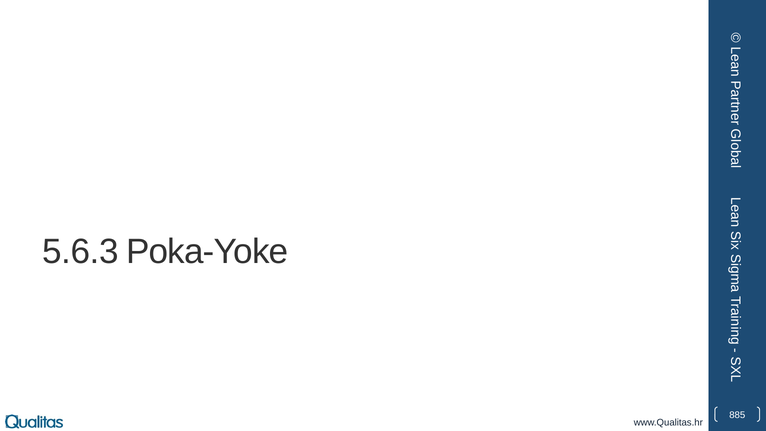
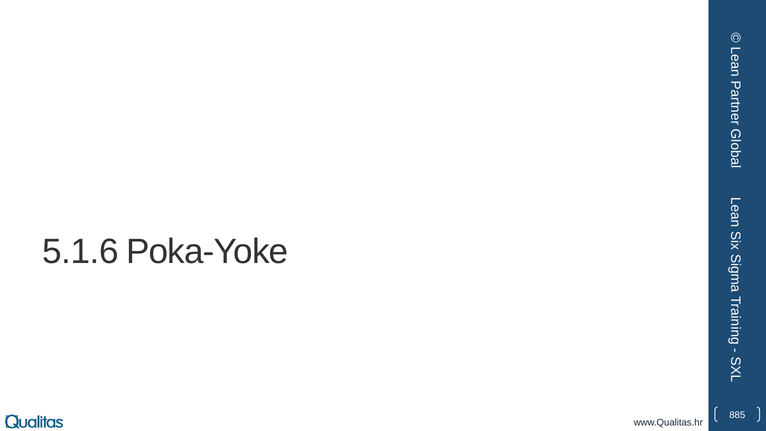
5.6.3: 5.6.3 -> 5.1.6 (81, 252)
